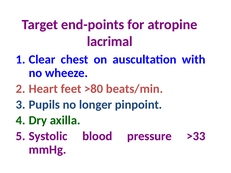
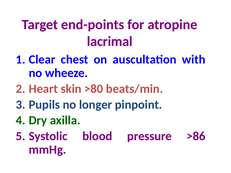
feet: feet -> skin (71, 89)
>33: >33 -> >86 (196, 136)
